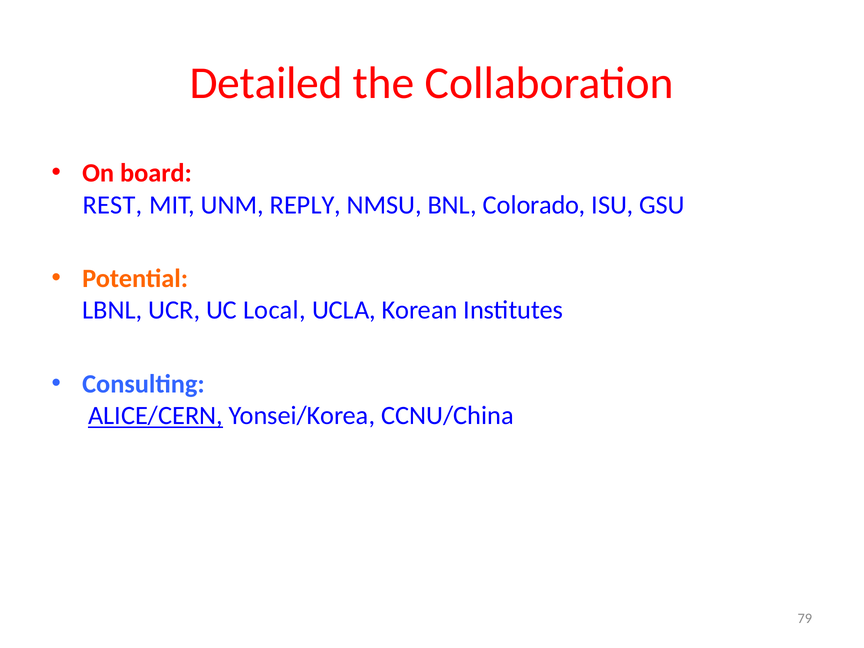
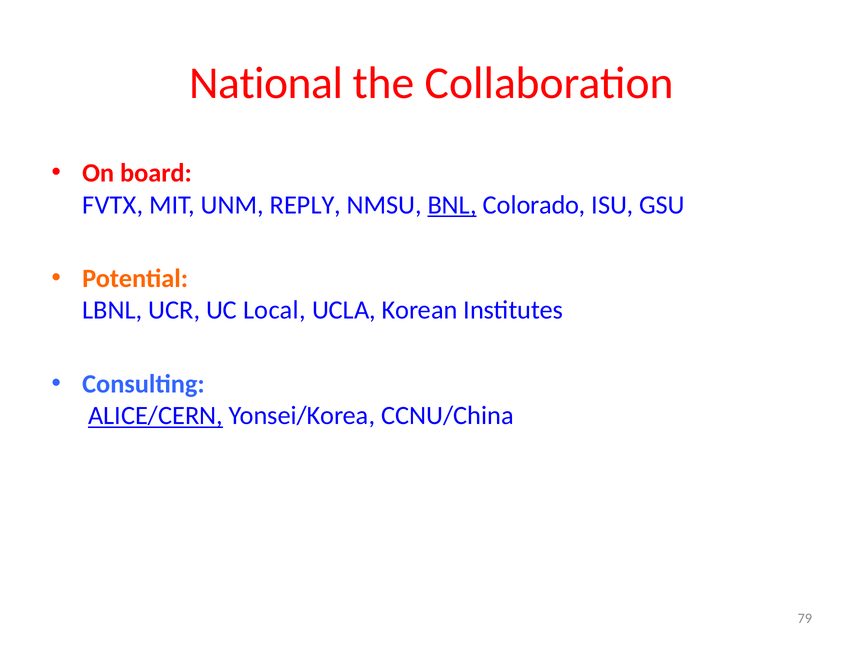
Detailed: Detailed -> National (266, 83)
REST: REST -> FVTX (113, 205)
BNL underline: none -> present (452, 205)
